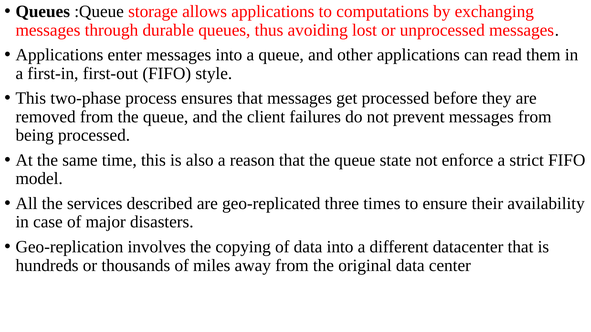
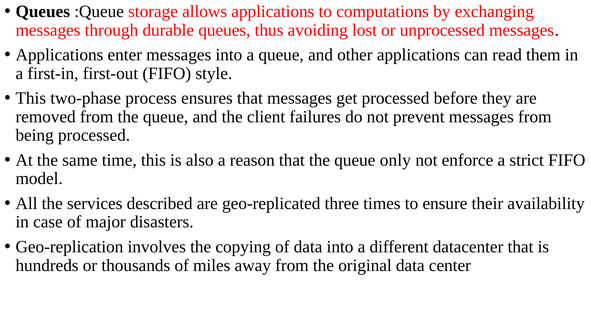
state: state -> only (395, 160)
